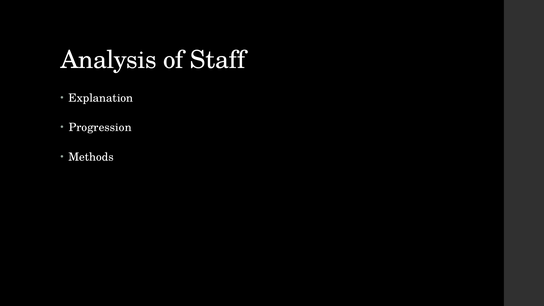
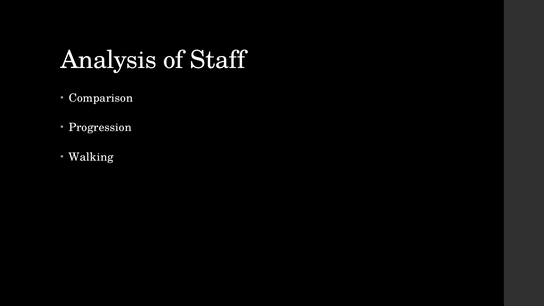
Explanation: Explanation -> Comparison (101, 98)
Methods: Methods -> Walking (91, 157)
